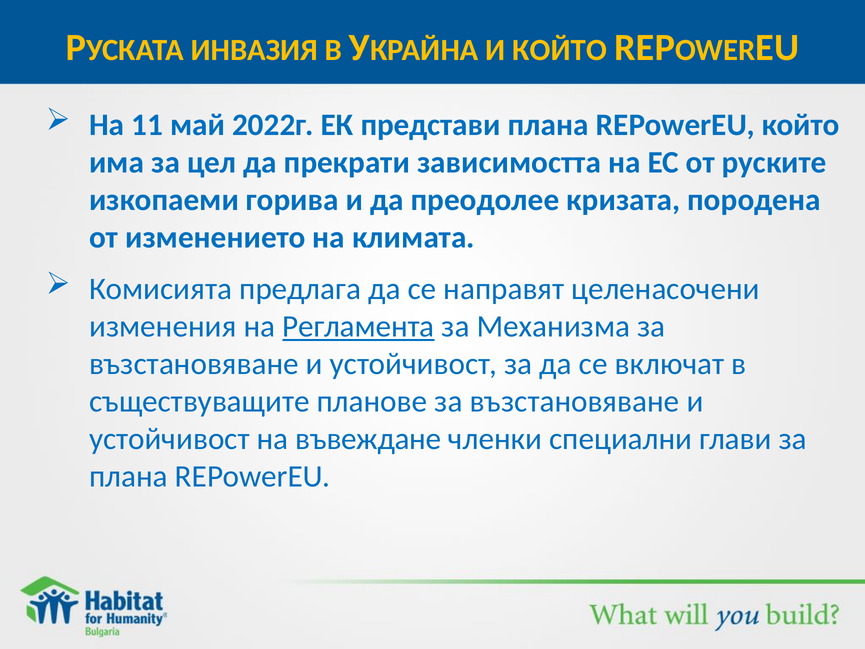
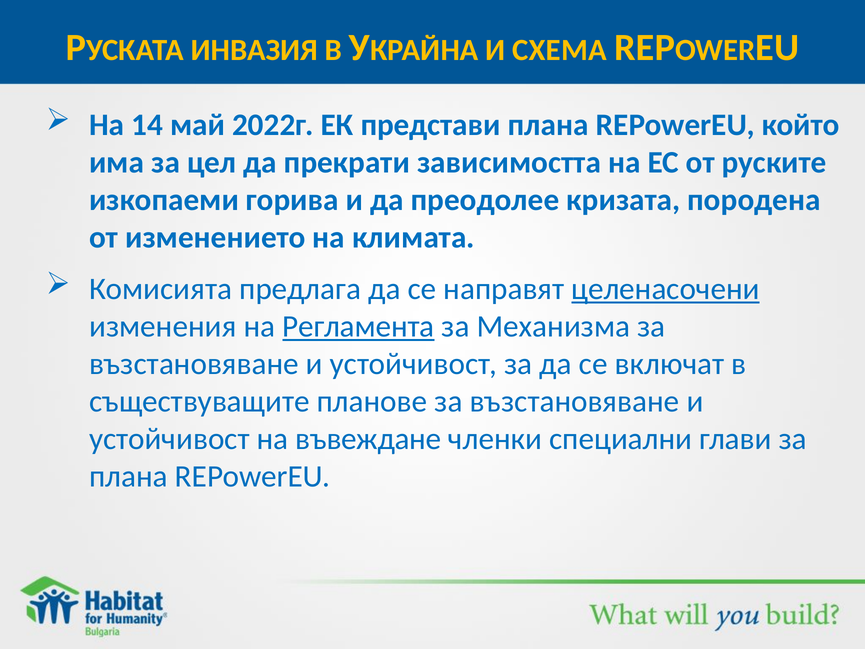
И КОЙТО: КОЙТО -> СХЕМА (560, 50)
11: 11 -> 14 (147, 125)
целенасочени underline: none -> present (665, 289)
